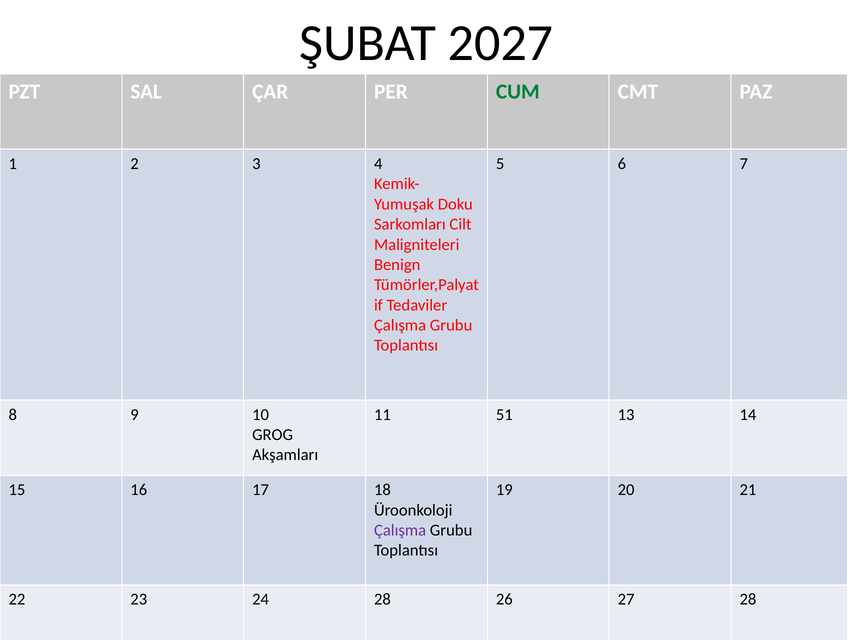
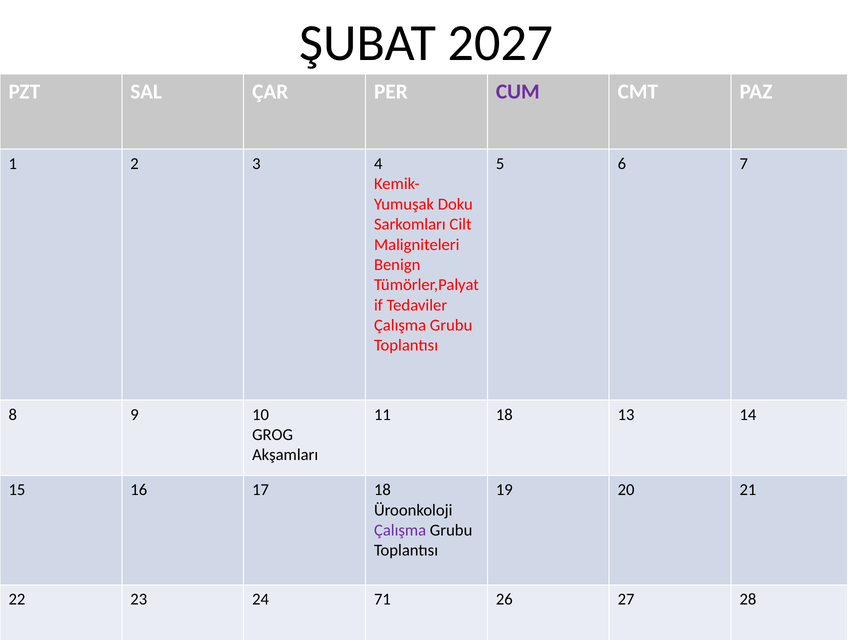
CUM colour: green -> purple (518, 91)
11 51: 51 -> 18 (504, 414)
24 28: 28 -> 71 (382, 599)
